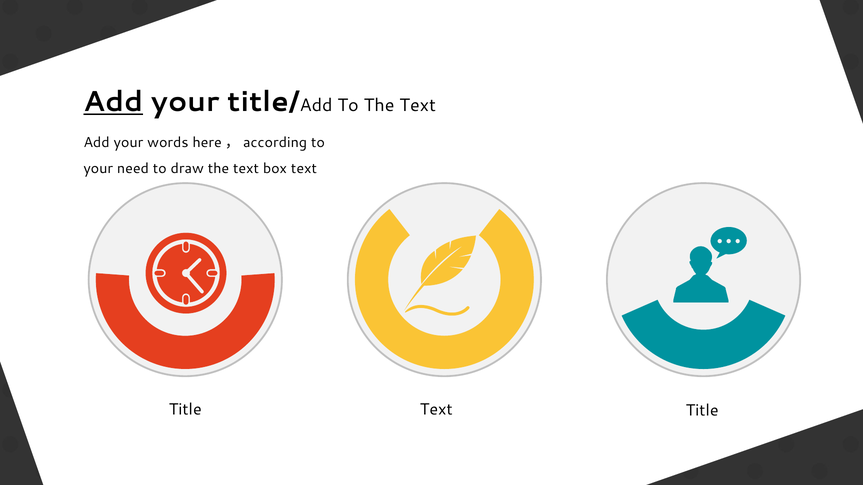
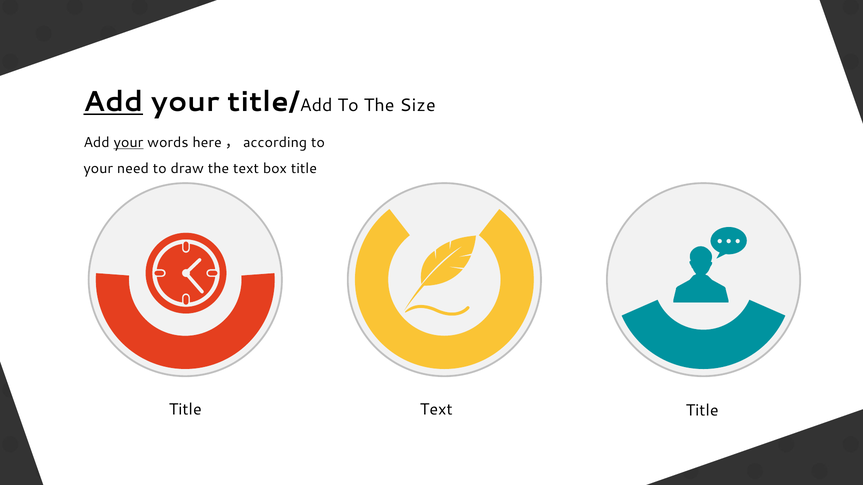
To The Text: Text -> Size (418, 106)
your underline: none -> present (128, 143)
text: text -> title (304, 169)
